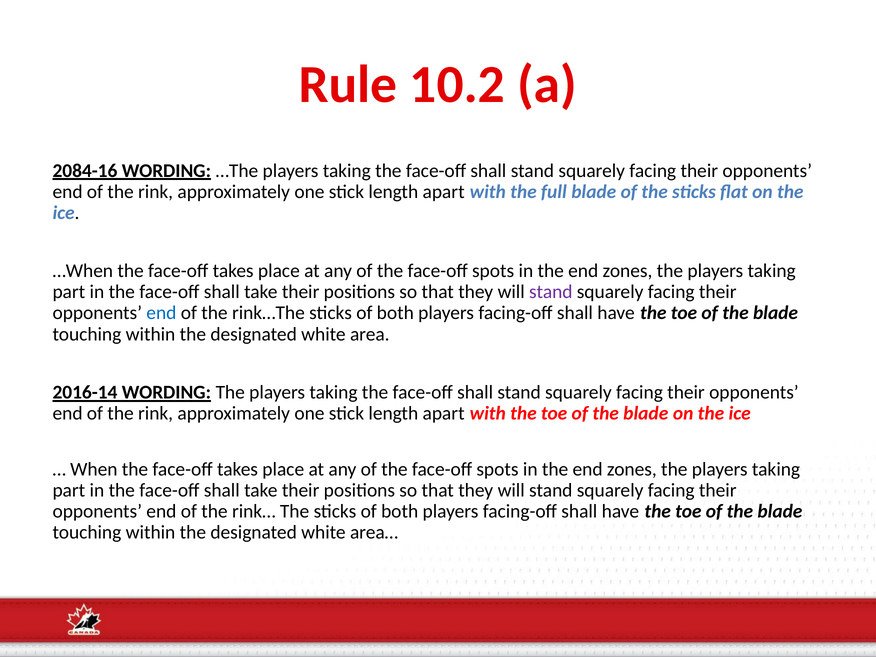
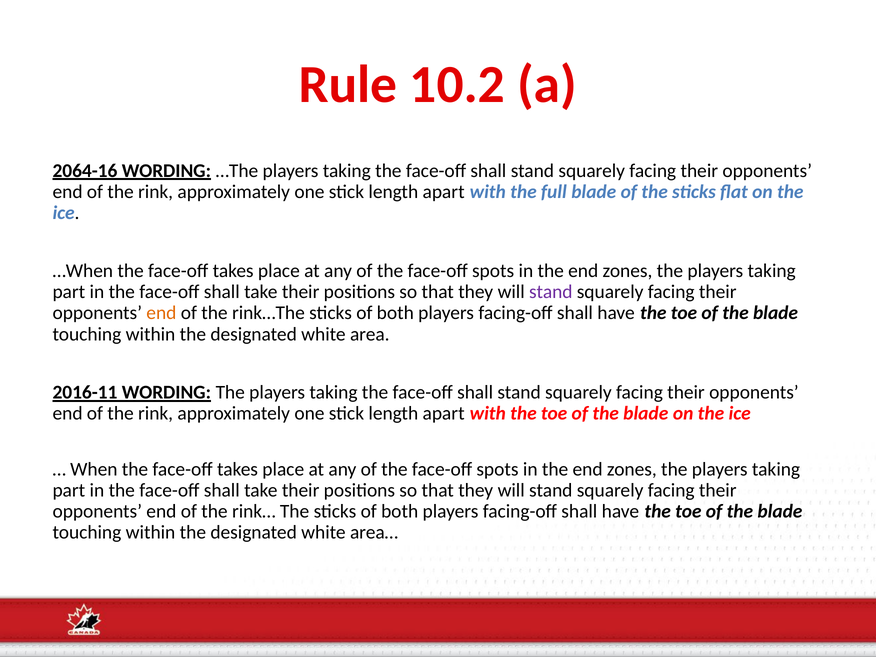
2084-16: 2084-16 -> 2064-16 (85, 171)
end colour: blue -> orange (161, 313)
2016-14: 2016-14 -> 2016-11 (85, 392)
